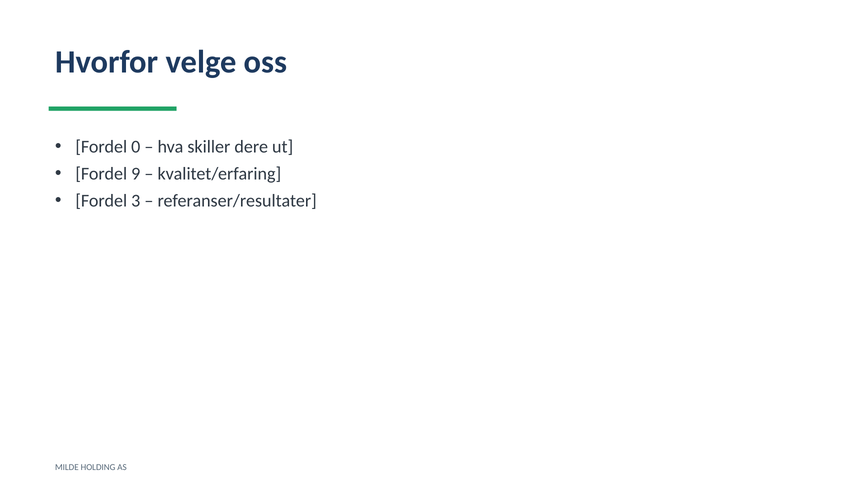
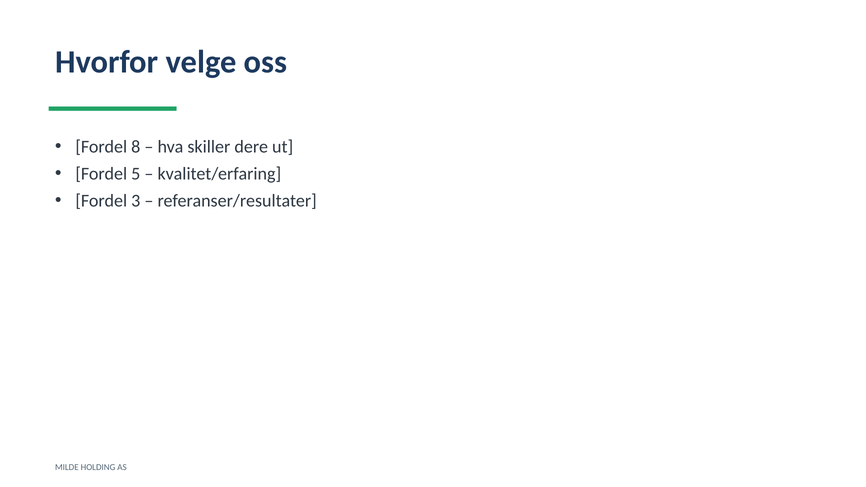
0: 0 -> 8 (136, 147)
9: 9 -> 5 (136, 174)
